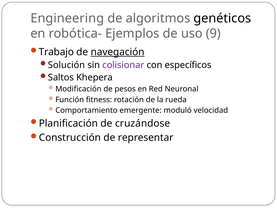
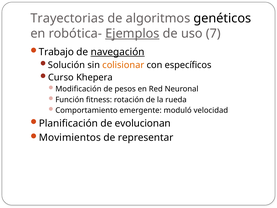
Engineering: Engineering -> Trayectorias (67, 18)
Ejemplos underline: none -> present (132, 33)
9: 9 -> 7 (213, 33)
colisionar colour: purple -> orange (123, 65)
Saltos: Saltos -> Curso (61, 77)
cruzándose: cruzándose -> evolucionan (143, 123)
Construcción: Construcción -> Movimientos (70, 138)
